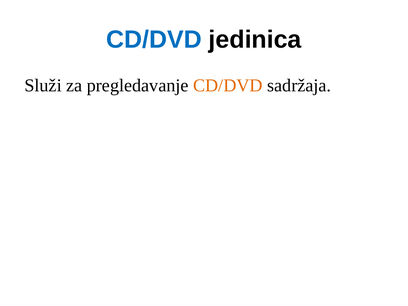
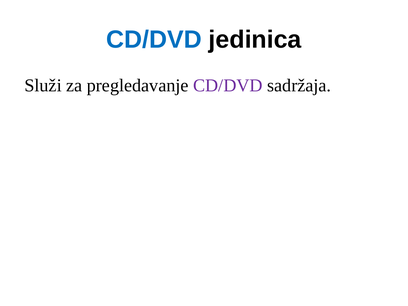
CD/DVD colour: orange -> purple (228, 86)
